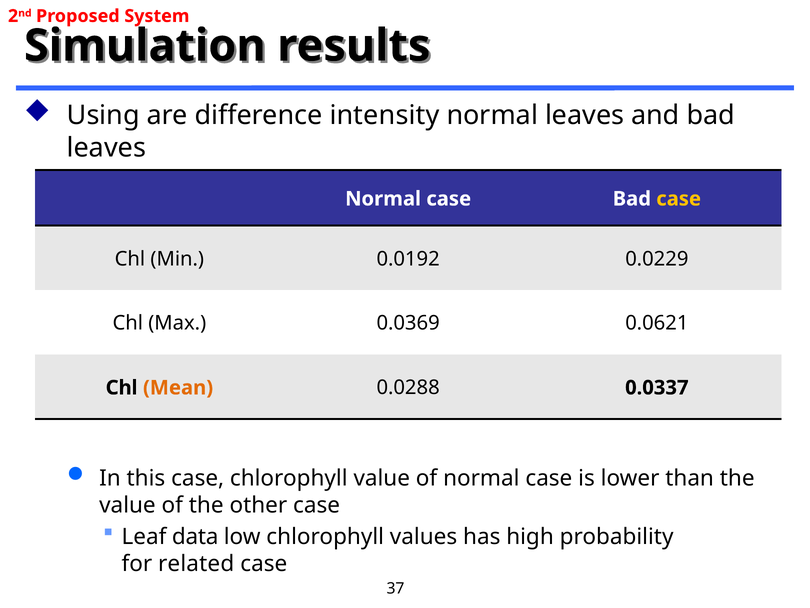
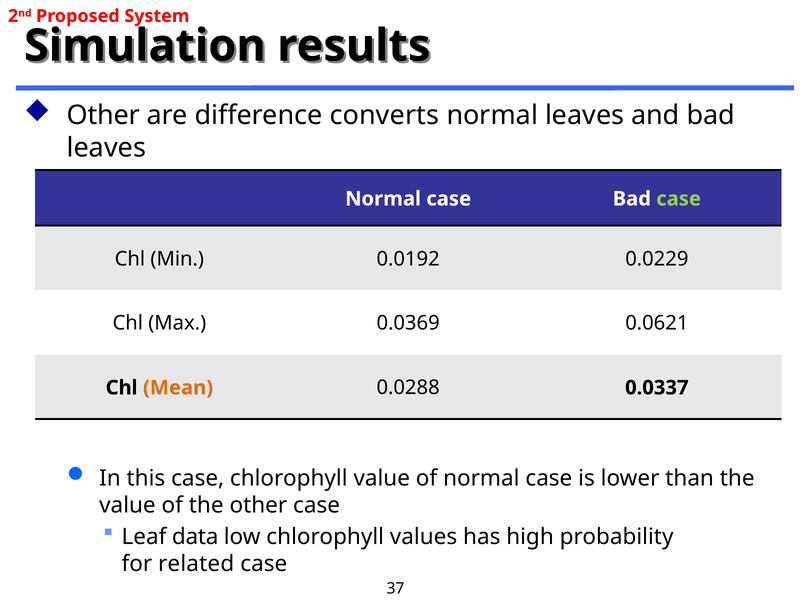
Using: Using -> Other (103, 115)
intensity: intensity -> converts (384, 115)
case colour: yellow -> light green (679, 199)
